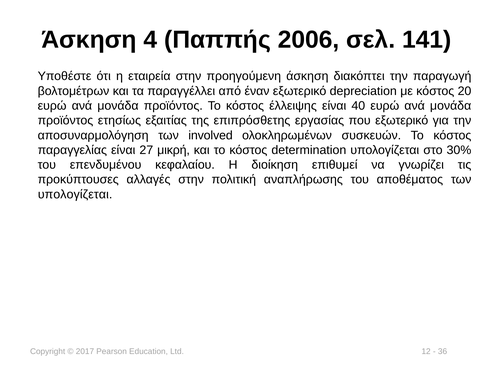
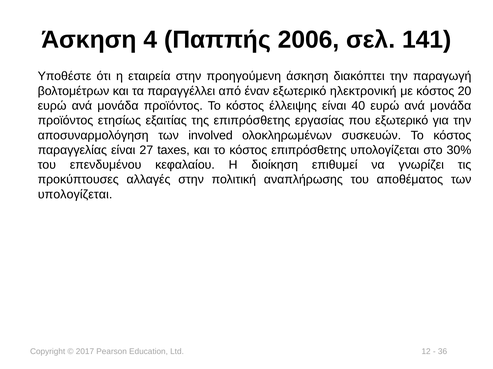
depreciation: depreciation -> ηλεκτρονική (363, 91)
μικρή: μικρή -> taxes (174, 150)
κόστος determination: determination -> επιπρόσθετης (309, 150)
